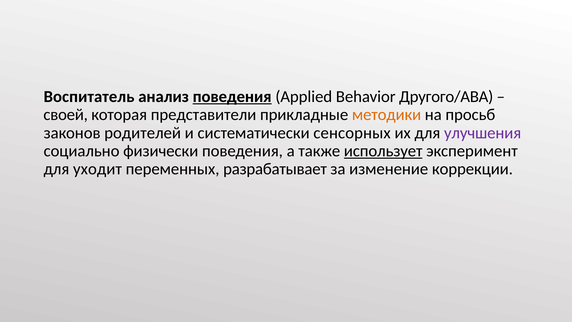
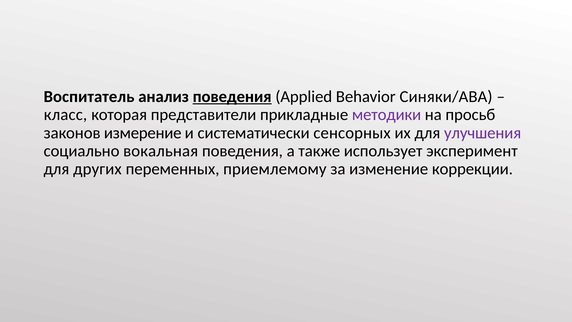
Другого/ABA: Другого/ABA -> Синяки/ABA (446, 97)
своей: своей -> класс (65, 115)
методики colour: orange -> purple (387, 115)
родителей: родителей -> измерение (143, 133)
физически: физически -> вокальная (161, 151)
использует underline: present -> none (383, 151)
уходит: уходит -> других (97, 169)
разрабатывает: разрабатывает -> приемлемому (275, 169)
